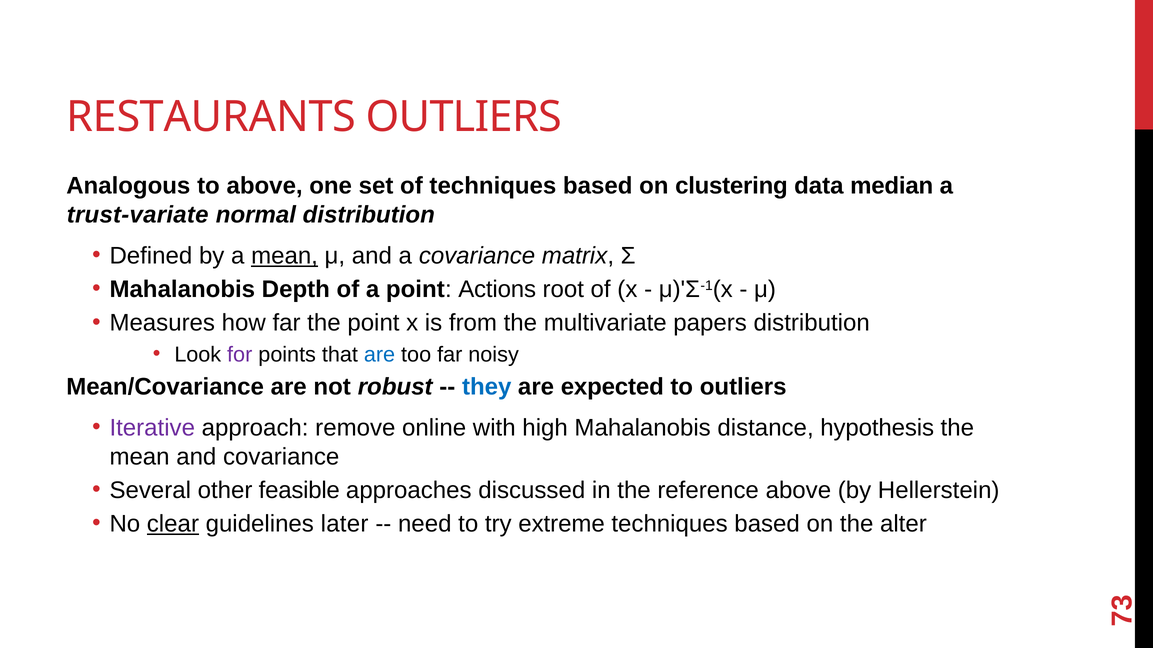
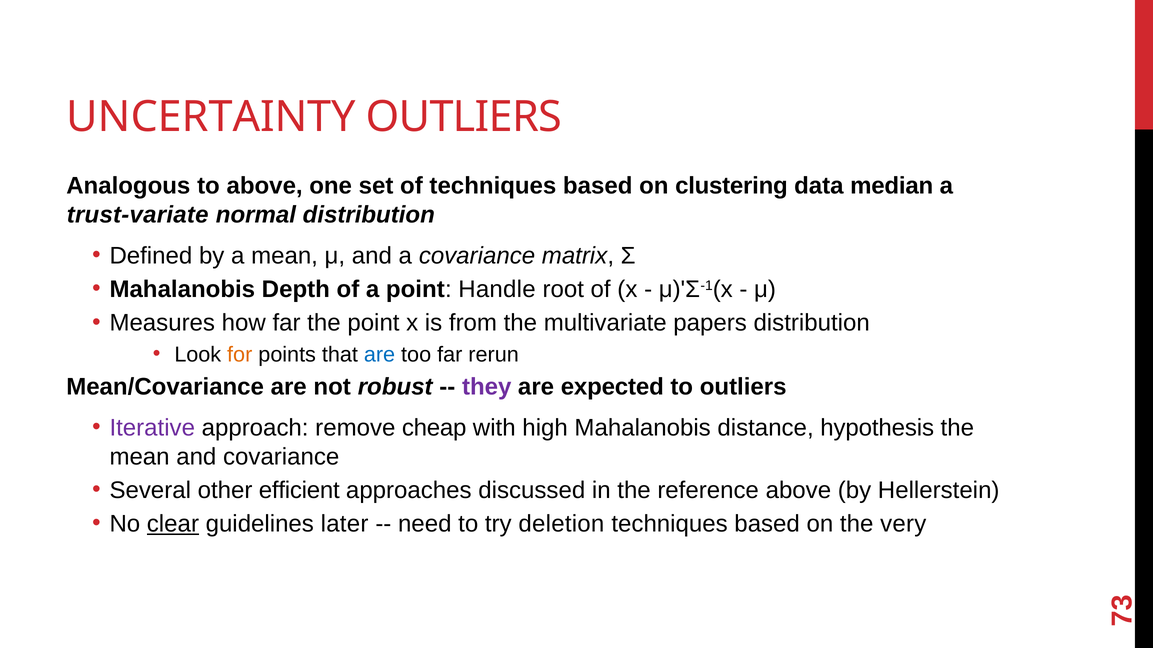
RESTAURANTS: RESTAURANTS -> UNCERTAINTY (211, 117)
mean underline: present -> none (285, 256)
Actions: Actions -> Handle (497, 290)
for colour: purple -> orange (240, 355)
noisy: noisy -> rerun (494, 355)
they colour: blue -> purple (487, 387)
online: online -> cheap (434, 428)
feasible: feasible -> efficient (299, 491)
extreme: extreme -> deletion (561, 524)
alter: alter -> very (903, 524)
